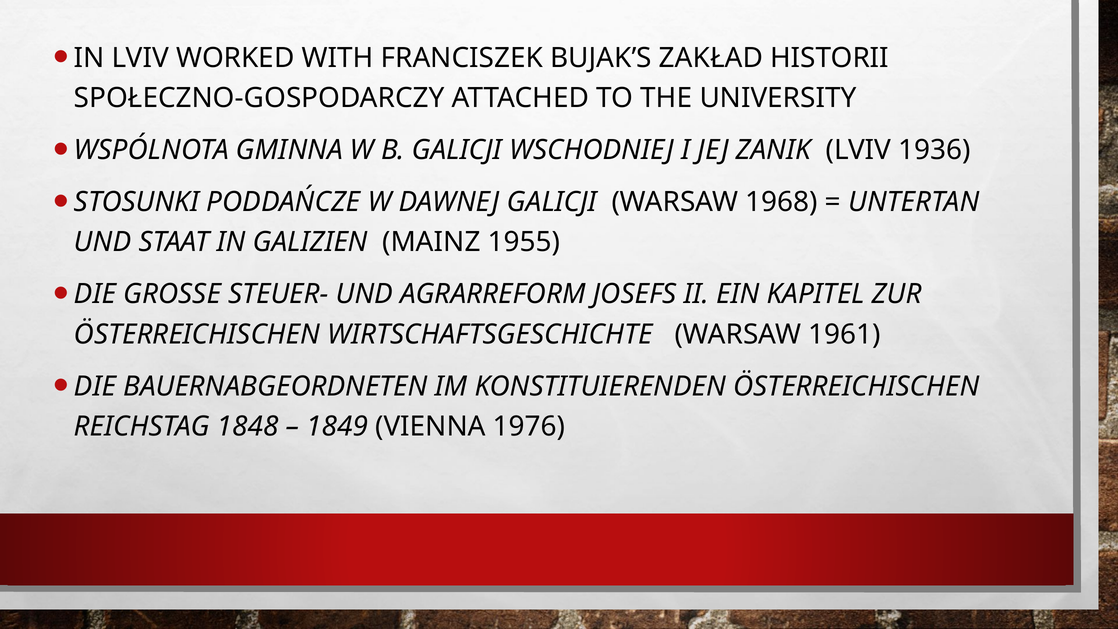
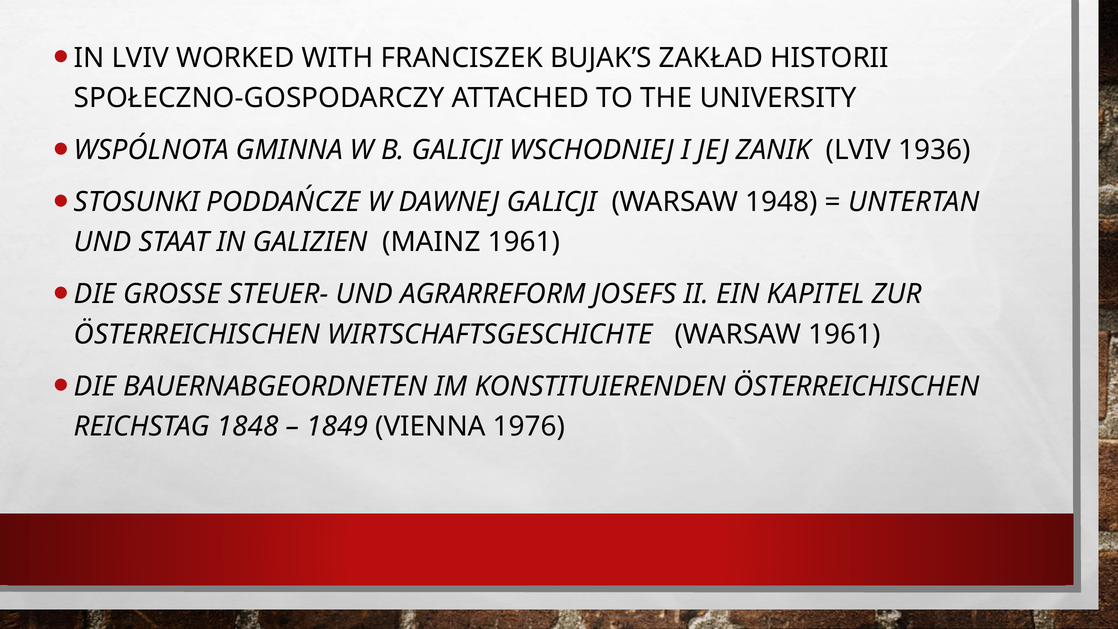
1968: 1968 -> 1948 (782, 202)
MAINZ 1955: 1955 -> 1961 (524, 242)
